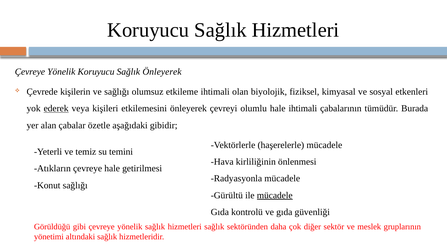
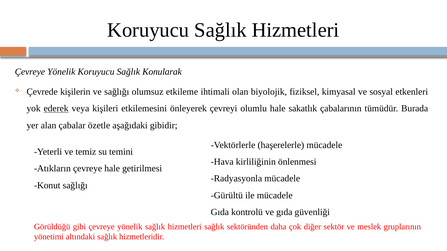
Sağlık Önleyerek: Önleyerek -> Konularak (162, 72)
hale ihtimali: ihtimali -> sakatlık (303, 109)
mücadele underline: present -> none (275, 196)
